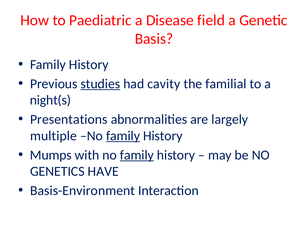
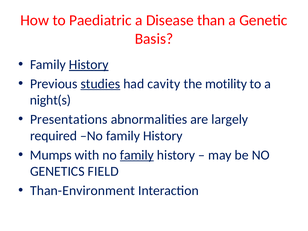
field: field -> than (211, 20)
History underline: none -> present (89, 65)
familial: familial -> motility (226, 84)
multiple: multiple -> required (54, 136)
family underline: present -> none (123, 136)
HAVE: HAVE -> FIELD (103, 171)
Basis-Environment: Basis-Environment -> Than-Environment (82, 191)
